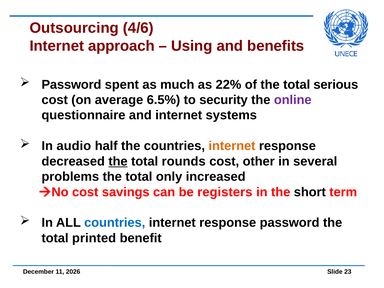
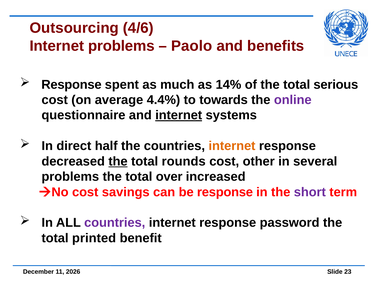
Internet approach: approach -> problems (121, 46)
Using: Using -> Paolo (192, 46)
Password: Password -> Response (71, 85)
22%: 22% -> 14% (228, 85)
6.5%: 6.5% -> 4.4% (163, 100)
security: security -> towards (224, 100)
internet underline: none -> present (179, 115)
audio: audio -> direct (74, 146)
only: only -> over (169, 177)
be registers: registers -> response (225, 192)
short colour: black -> purple (310, 192)
countries colour: blue -> purple (115, 223)
